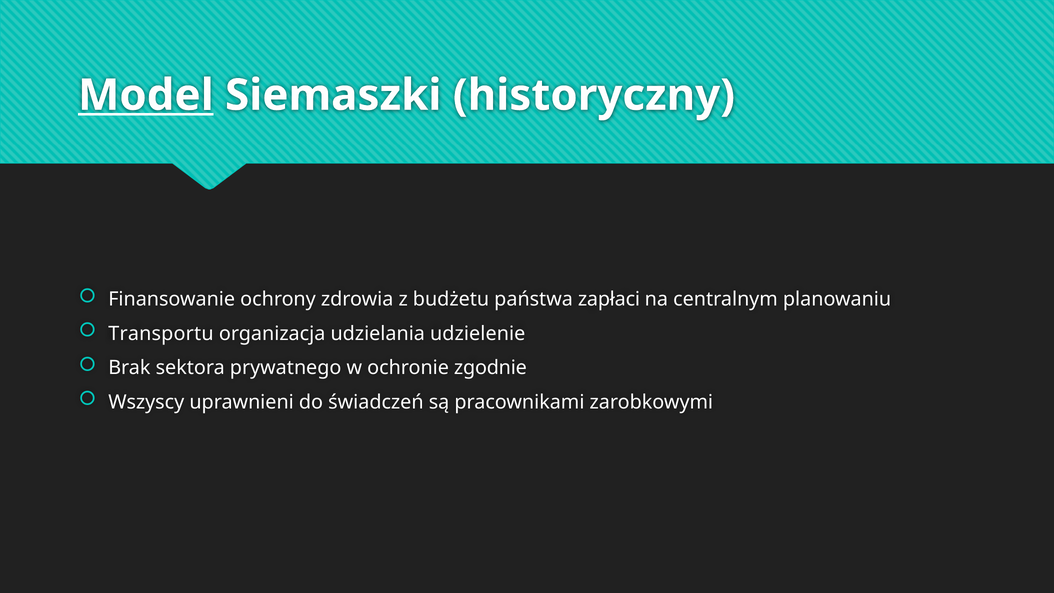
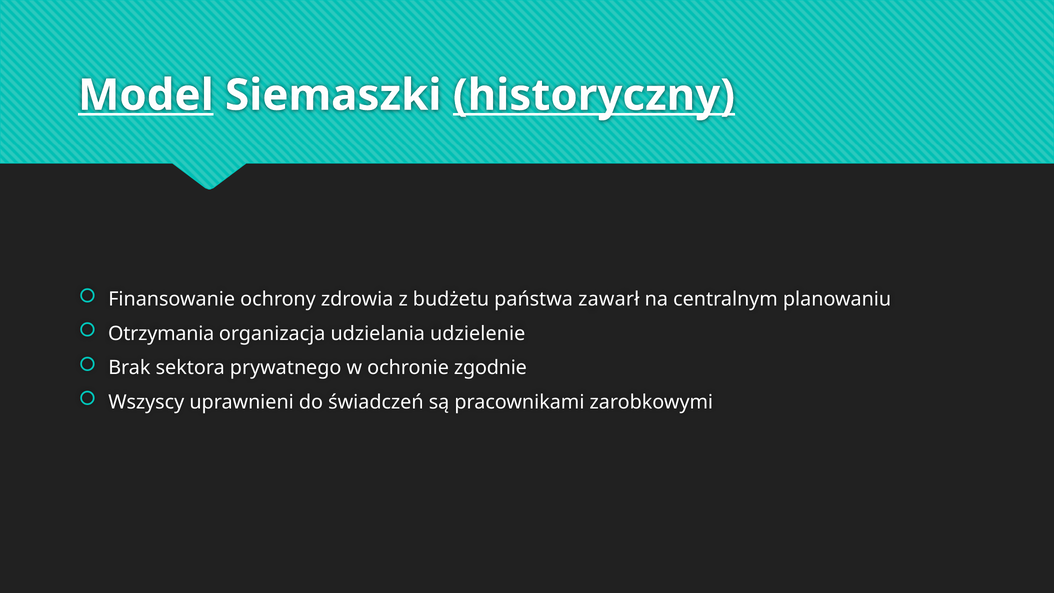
historyczny underline: none -> present (594, 95)
zapłaci: zapłaci -> zawarł (609, 299)
Transportu: Transportu -> Otrzymania (161, 334)
